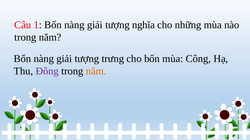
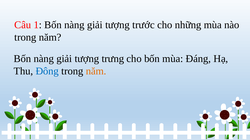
nghĩa: nghĩa -> trước (143, 25)
Công: Công -> Đáng (198, 59)
Đông colour: purple -> blue (47, 71)
